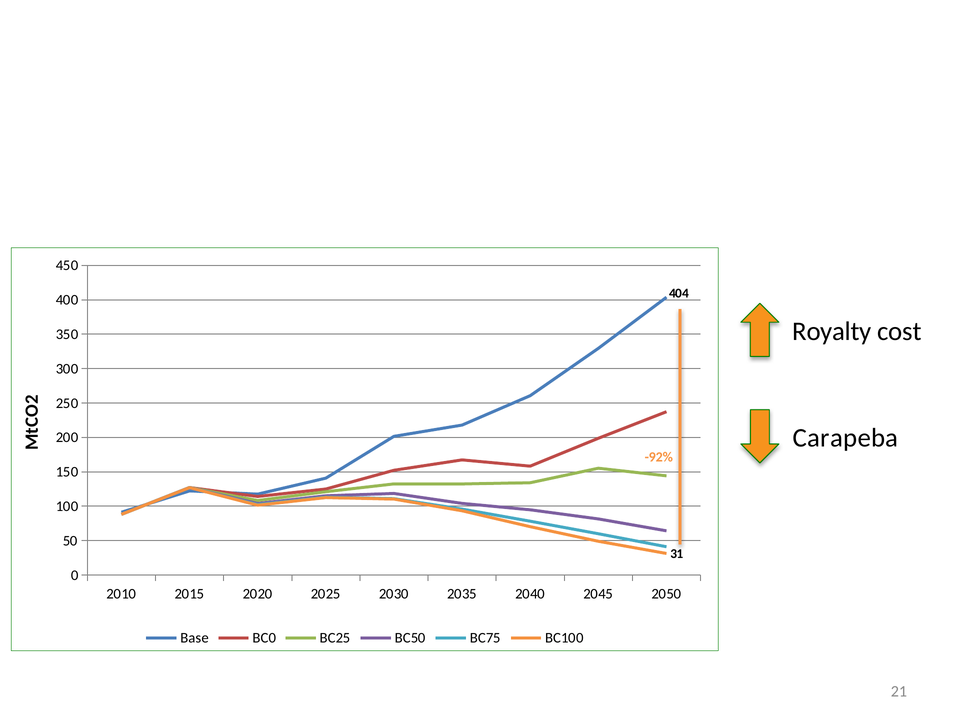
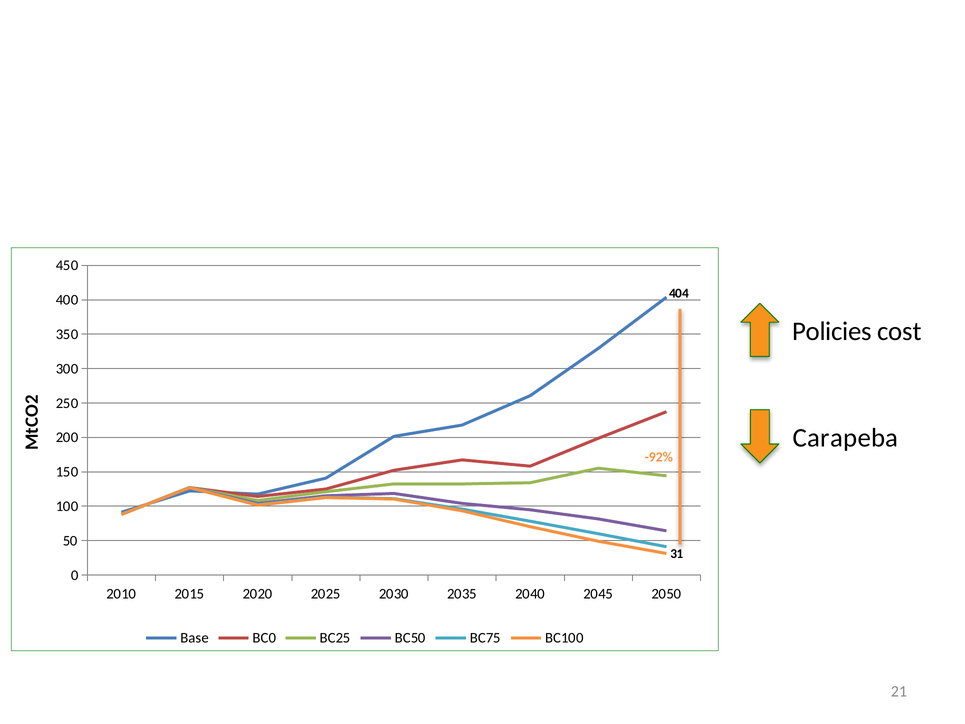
Royalty: Royalty -> Policies (832, 331)
